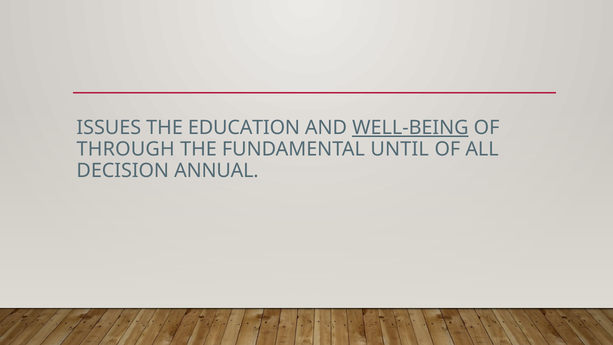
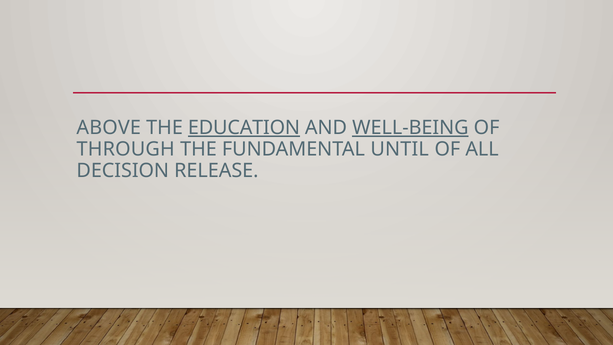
ISSUES: ISSUES -> ABOVE (109, 128)
EDUCATION underline: none -> present (244, 128)
ANNUAL: ANNUAL -> RELEASE (216, 170)
